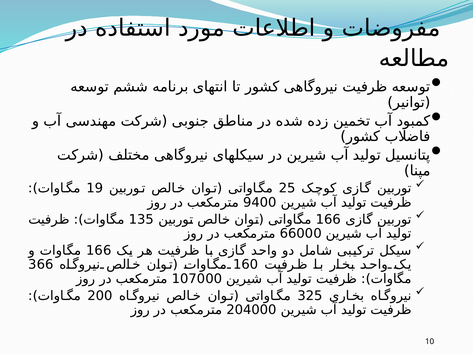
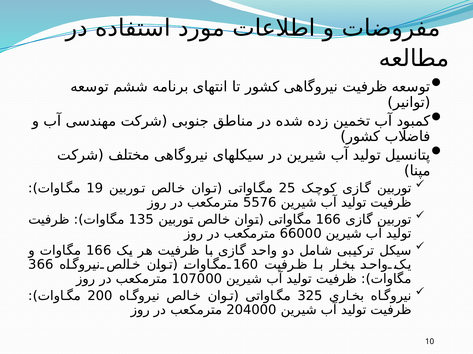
9400: 9400 -> 5576 (260, 203)
